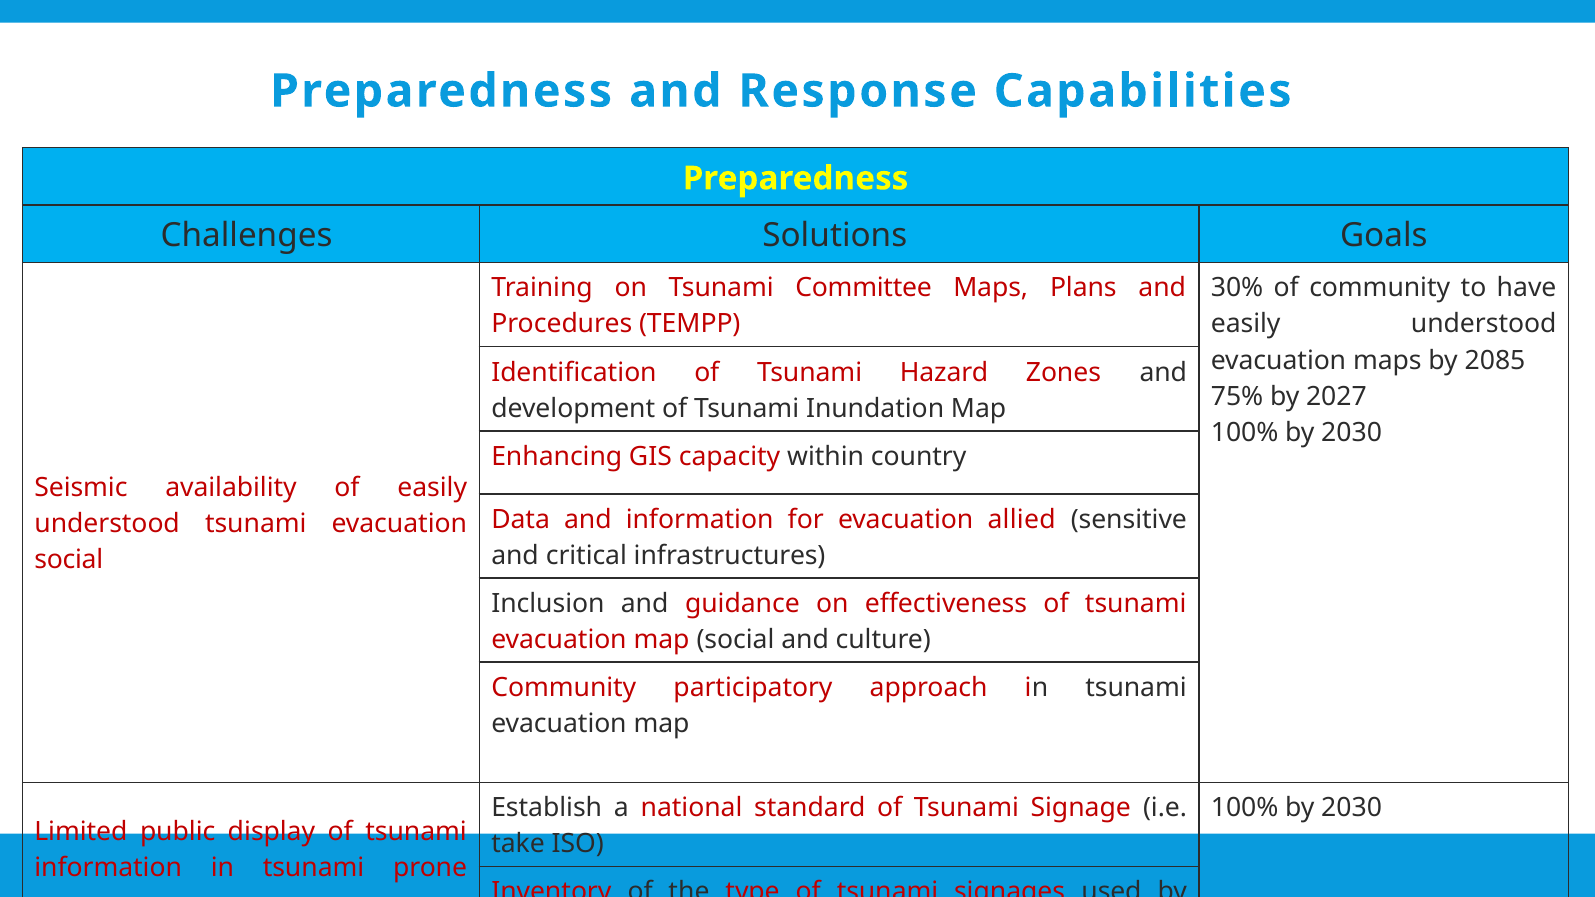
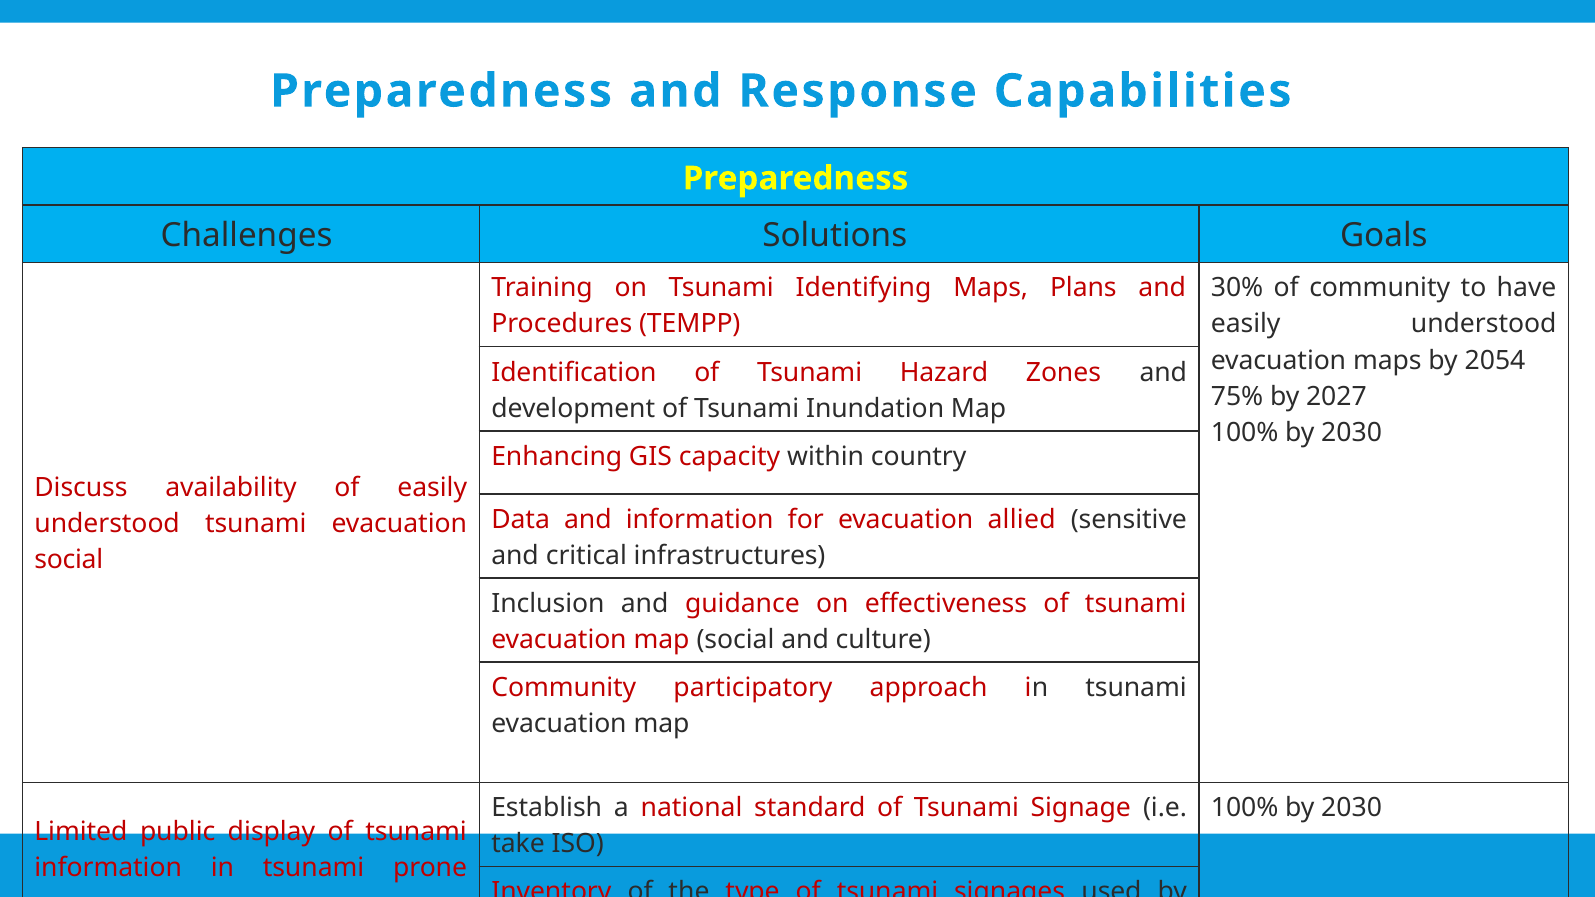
Committee: Committee -> Identifying (863, 288)
2085: 2085 -> 2054 (1495, 360)
Seismic: Seismic -> Discuss (81, 488)
